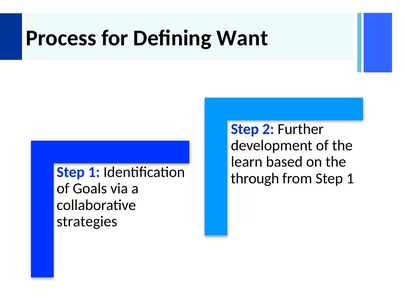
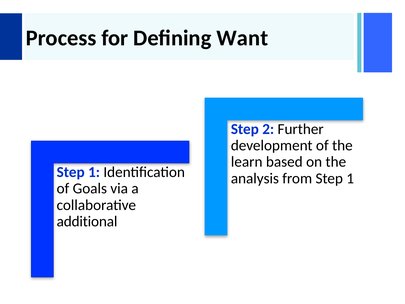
through: through -> analysis (255, 178)
strategies: strategies -> additional (87, 221)
